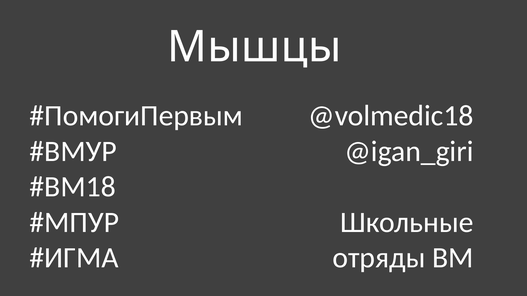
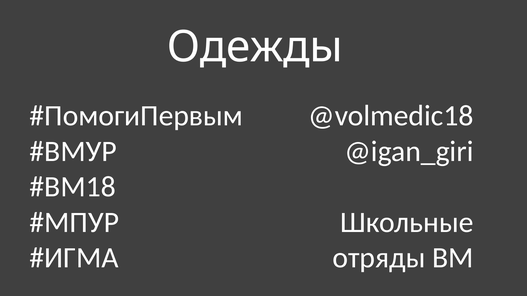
Мышцы: Мышцы -> Одежды (255, 47)
